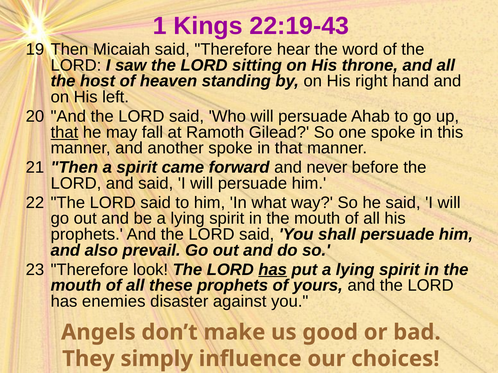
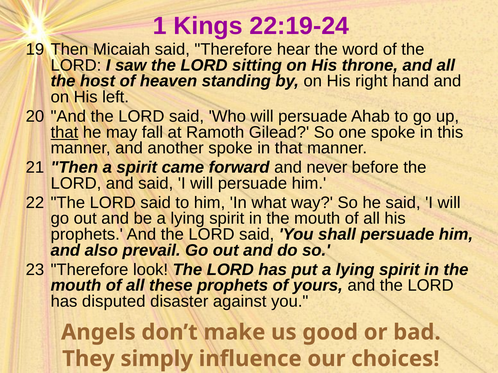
22:19-43: 22:19-43 -> 22:19-24 (299, 26)
has underline: present -> none (273, 270)
enemies: enemies -> disputed (114, 302)
